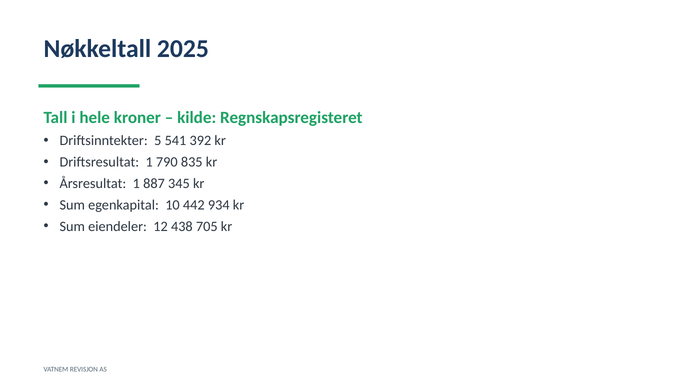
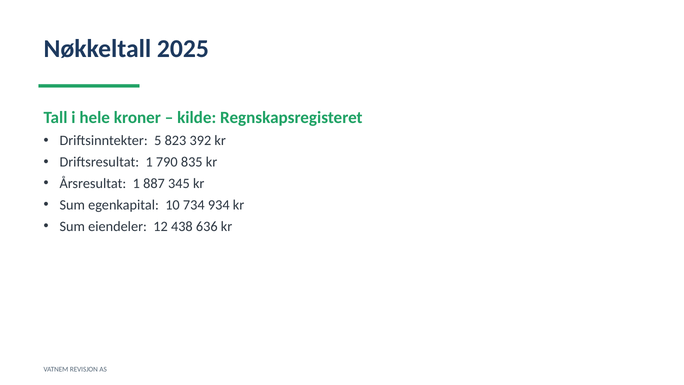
541: 541 -> 823 (175, 141)
442: 442 -> 734 (194, 205)
705: 705 -> 636 (207, 226)
